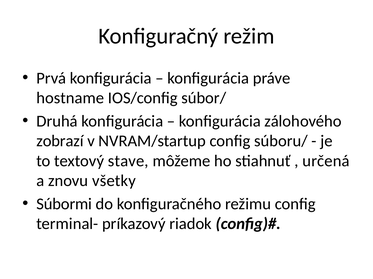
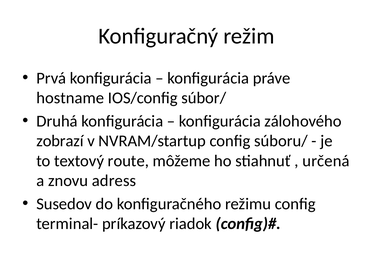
stave: stave -> route (128, 161)
všetky: všetky -> adress (114, 181)
Súbormi: Súbormi -> Susedov (64, 204)
